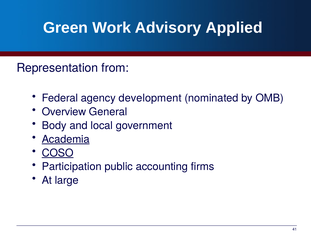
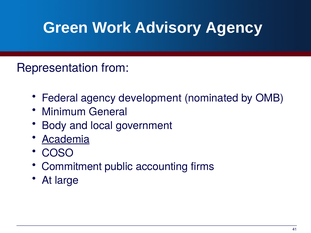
Advisory Applied: Applied -> Agency (234, 28)
Overview: Overview -> Minimum (64, 112)
COSO underline: present -> none (58, 153)
Participation: Participation -> Commitment (72, 167)
